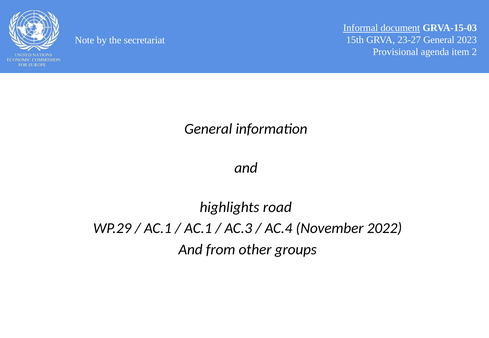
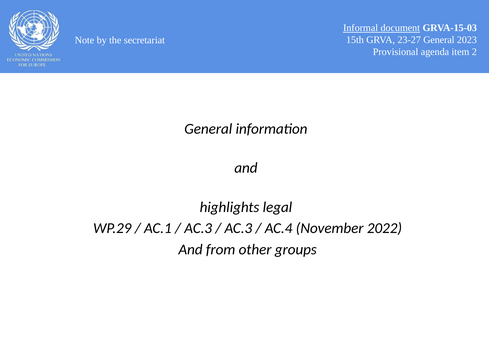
road: road -> legal (277, 207)
AC.1: AC.1 -> AC.3 (198, 229)
